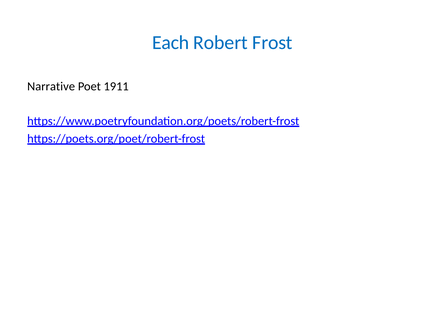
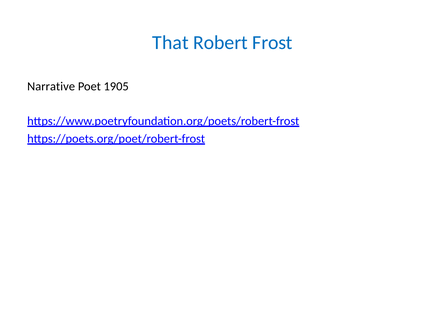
Each: Each -> That (170, 43)
1911: 1911 -> 1905 (116, 86)
